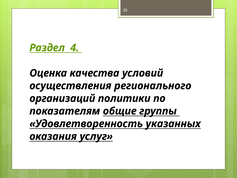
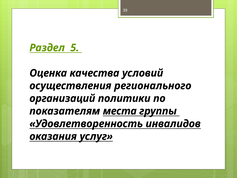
4: 4 -> 5 (75, 48)
общие: общие -> места (120, 111)
указанных: указанных -> инвалидов (173, 124)
